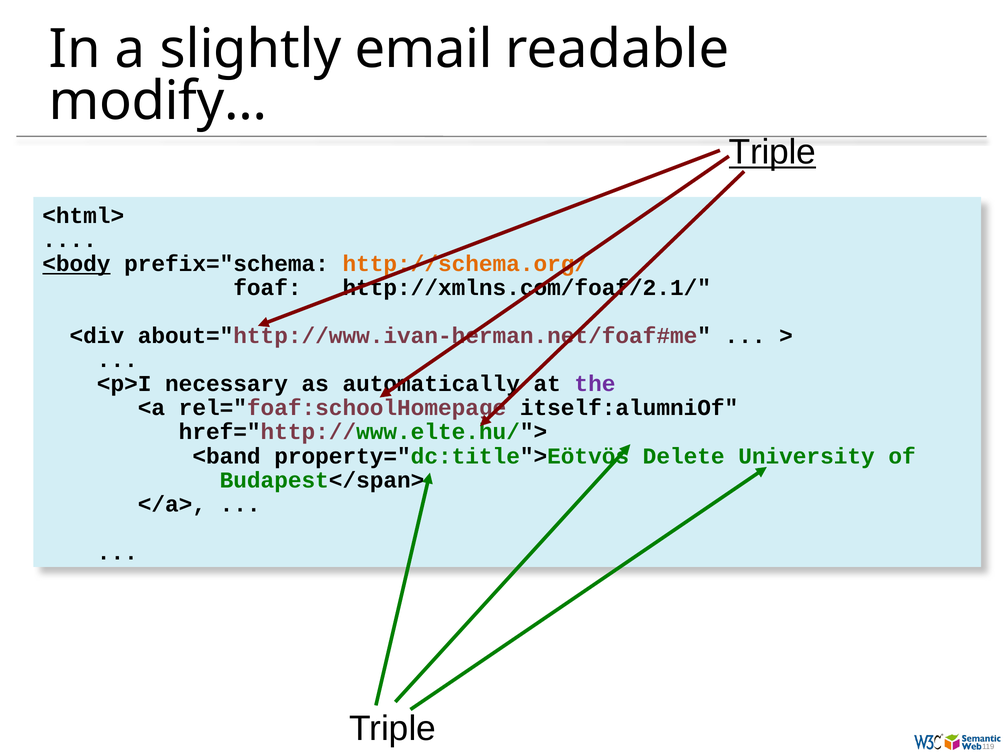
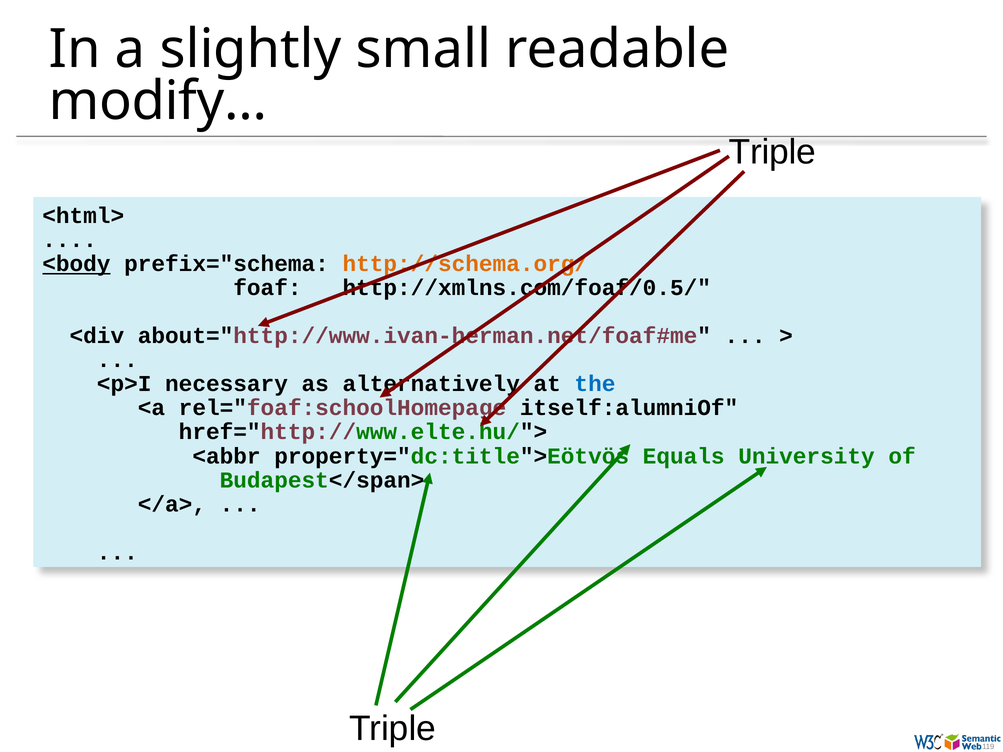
email: email -> small (423, 49)
Triple underline: present -> none (772, 152)
http://xmlns.com/foaf/2.1/: http://xmlns.com/foaf/2.1/ -> http://xmlns.com/foaf/0.5/ (527, 288)
automatically: automatically -> alternatively (431, 384)
the colour: purple -> blue (595, 384)
<band: <band -> <abbr (227, 456)
Delete: Delete -> Equals (684, 456)
